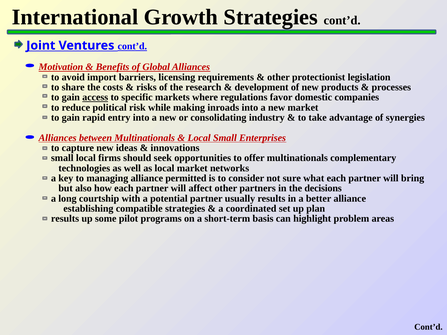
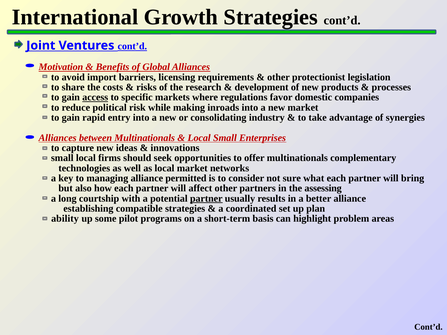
decisions: decisions -> assessing (323, 188)
partner underline: none -> present (206, 199)
results: results -> ability (65, 219)
